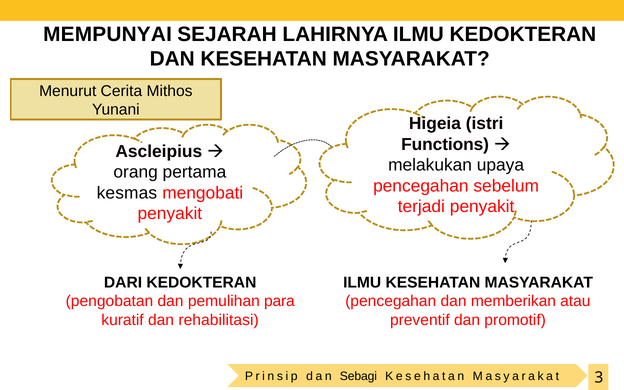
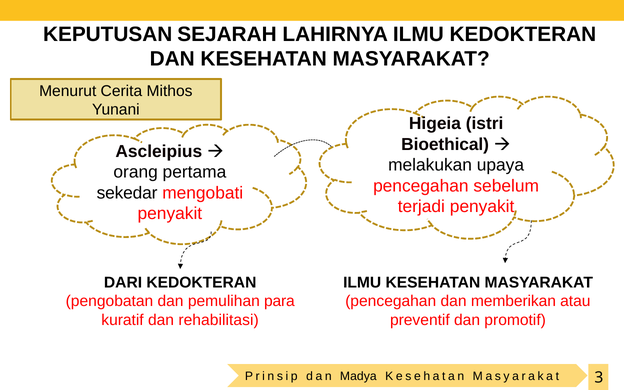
MEMPUNYAI: MEMPUNYAI -> KEPUTUSAN (108, 34)
Functions: Functions -> Bioethical (445, 144)
kesmas: kesmas -> sekedar (127, 193)
Sebagi: Sebagi -> Madya (358, 376)
